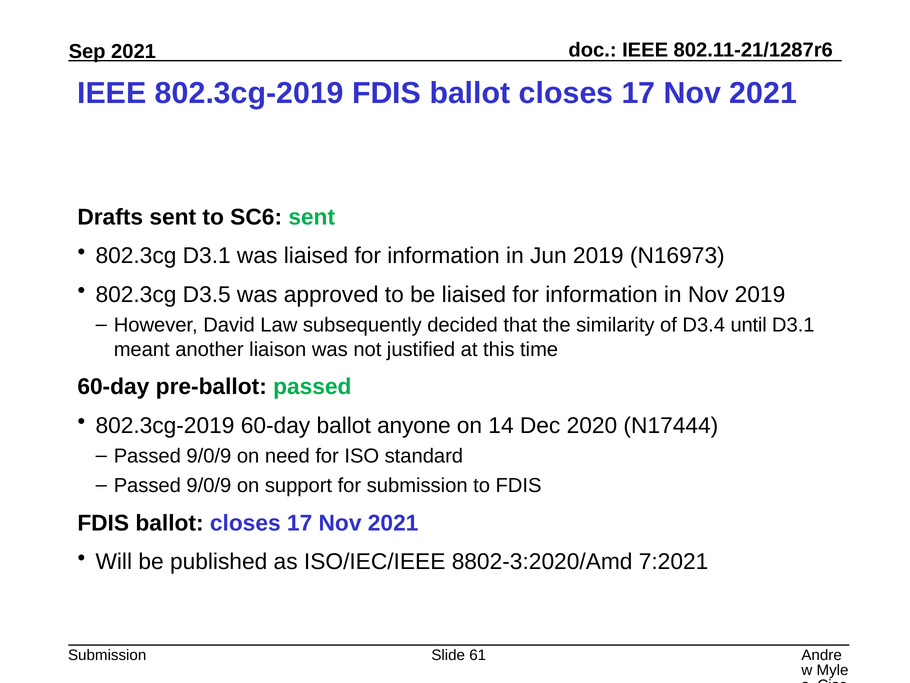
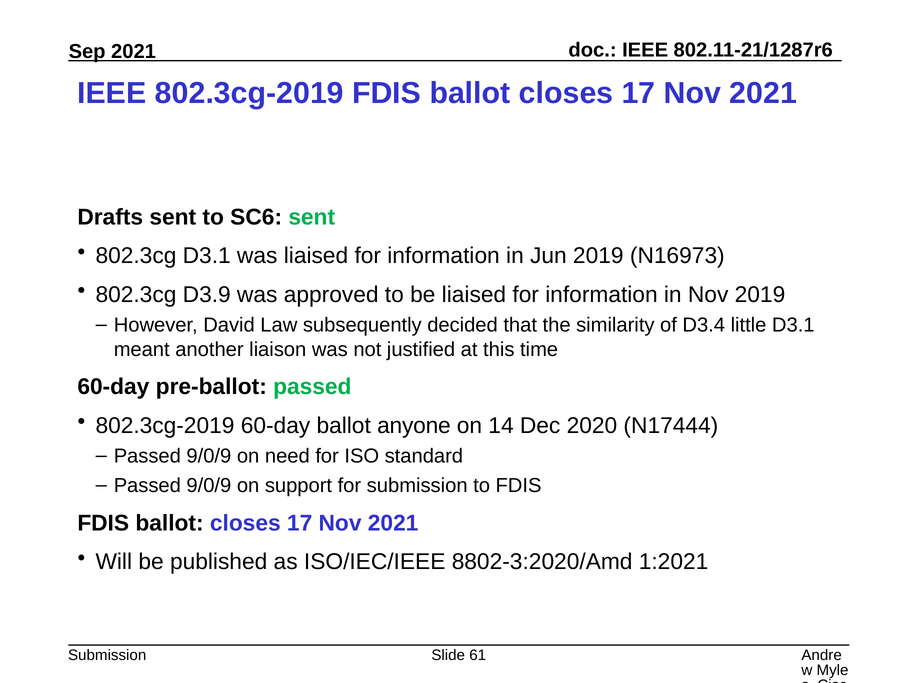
D3.5: D3.5 -> D3.9 (207, 294)
until: until -> little (749, 325)
7:2021: 7:2021 -> 1:2021 (674, 561)
